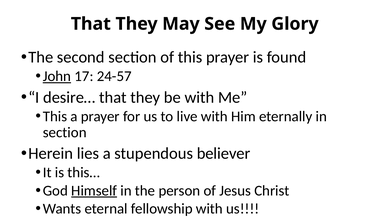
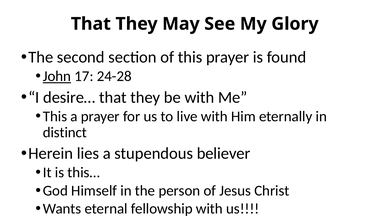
24-57: 24-57 -> 24-28 (114, 76)
section: section -> distinct (65, 132)
Himself underline: present -> none (94, 190)
